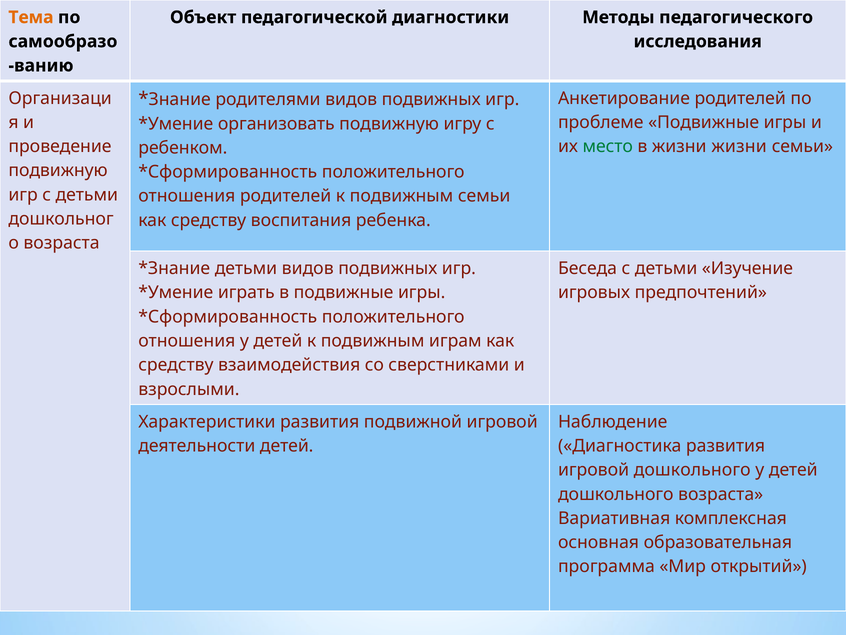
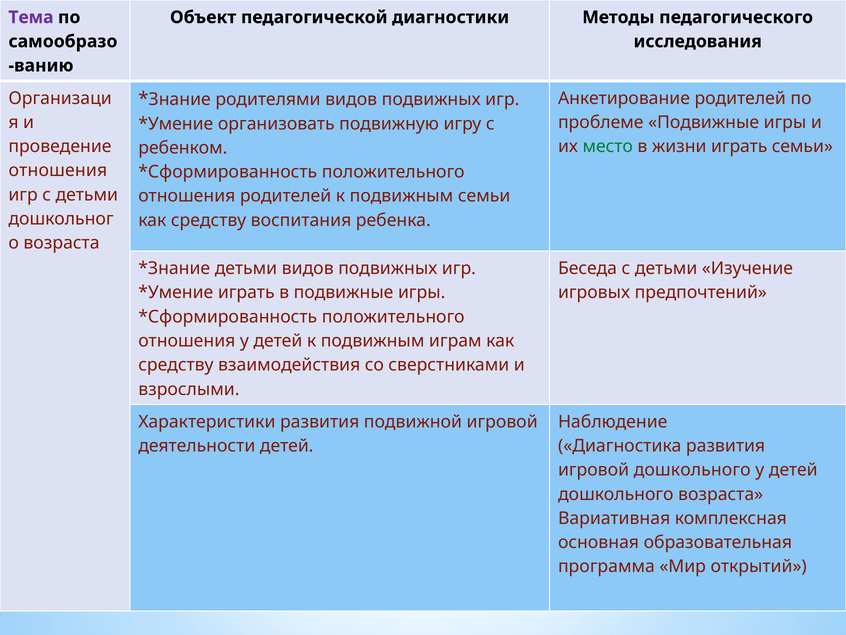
Тема colour: orange -> purple (31, 17)
жизни жизни: жизни -> играть (739, 146)
подвижную: подвижную -> отношения (58, 170)
